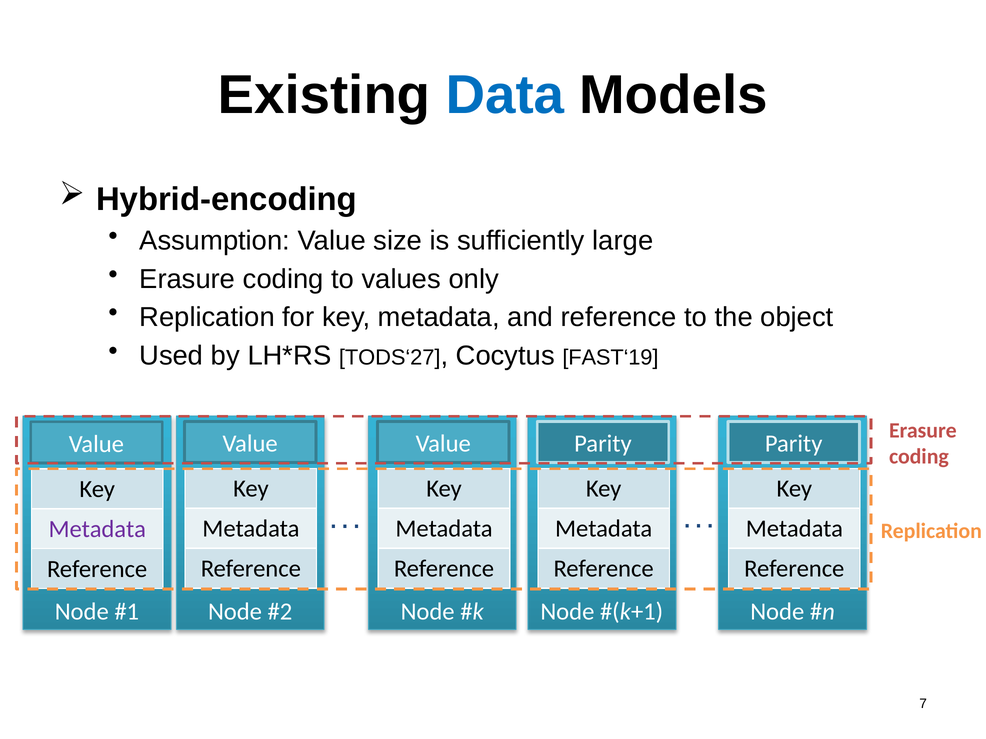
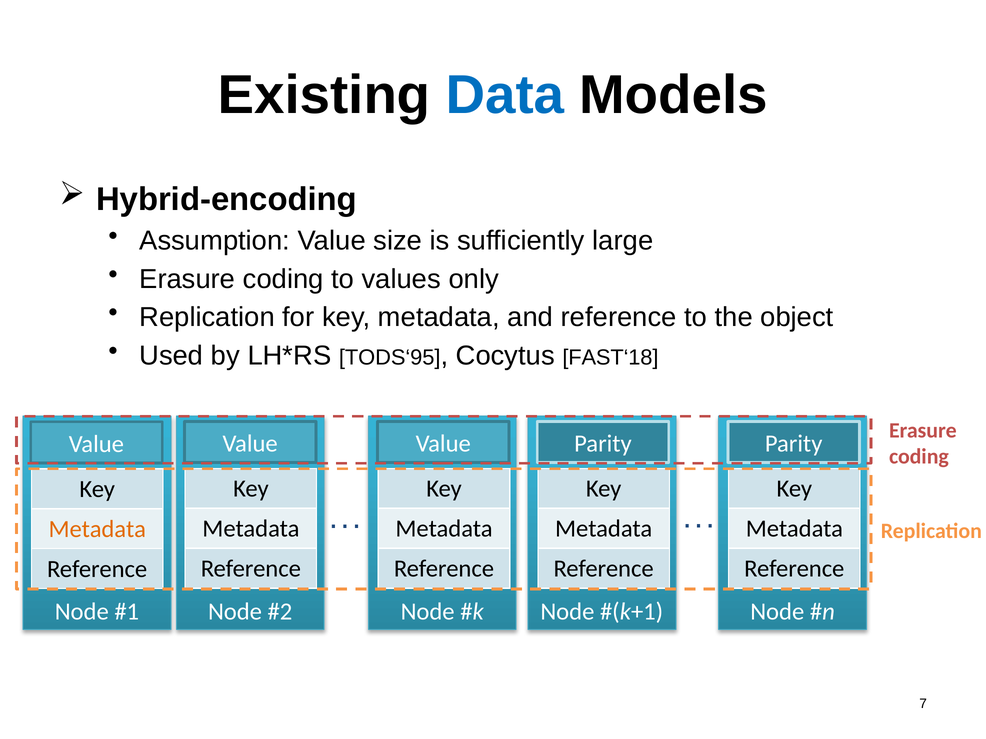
TODS‘27: TODS‘27 -> TODS‘95 (390, 358)
FAST‘19: FAST‘19 -> FAST‘18 (610, 358)
Metadata colour: purple -> orange (97, 529)
